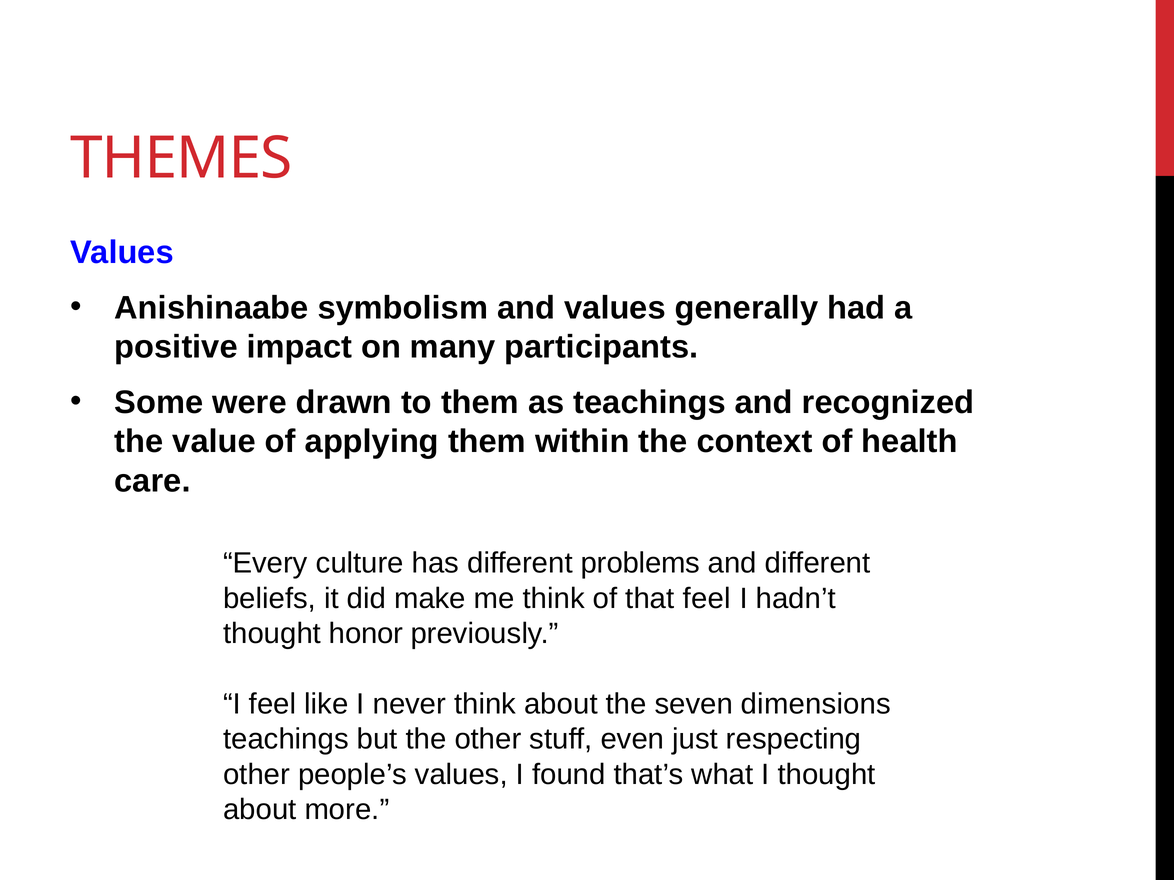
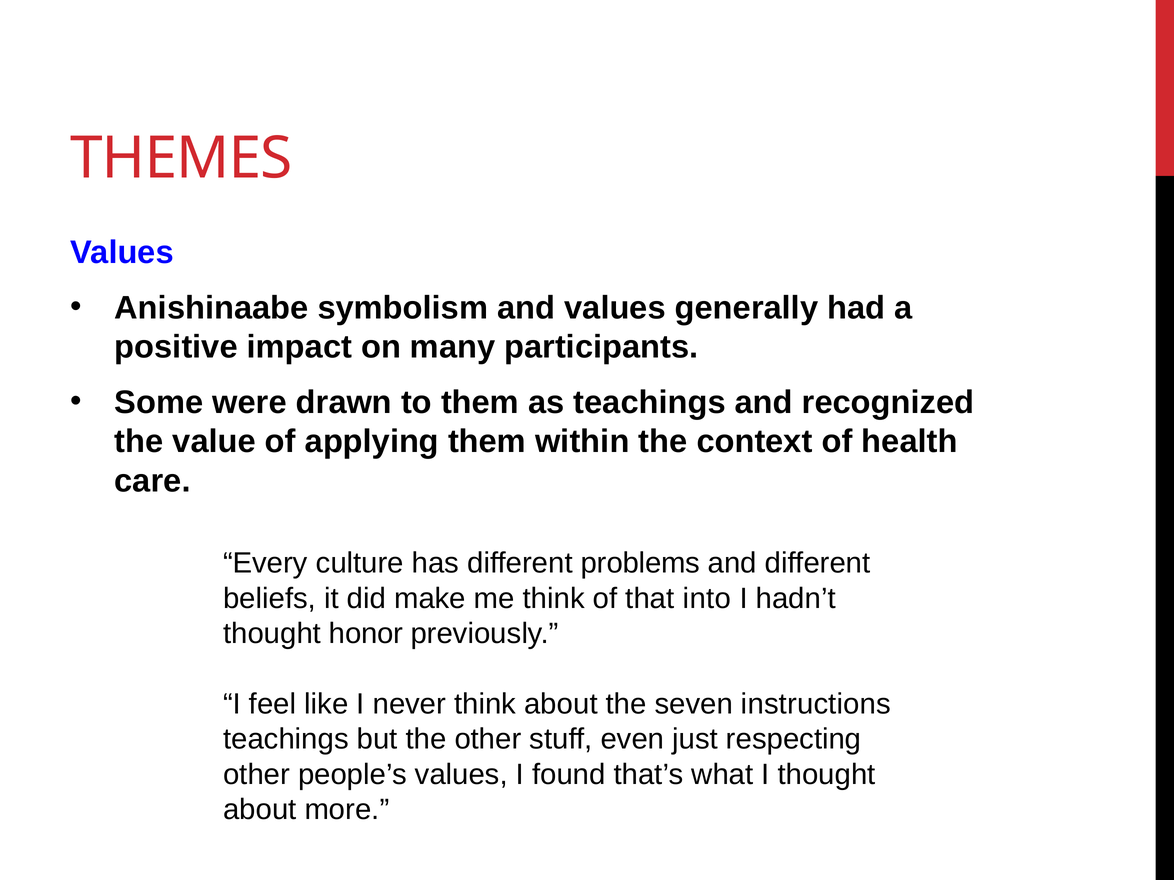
that feel: feel -> into (707, 599)
dimensions: dimensions -> instructions (816, 704)
